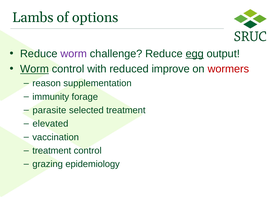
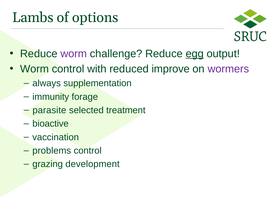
Worm underline: present -> none (35, 69)
wormers colour: red -> purple (228, 69)
reason: reason -> always (47, 83)
elevated: elevated -> bioactive (51, 124)
treatment: treatment -> problems (52, 151)
epidemiology: epidemiology -> development (93, 164)
